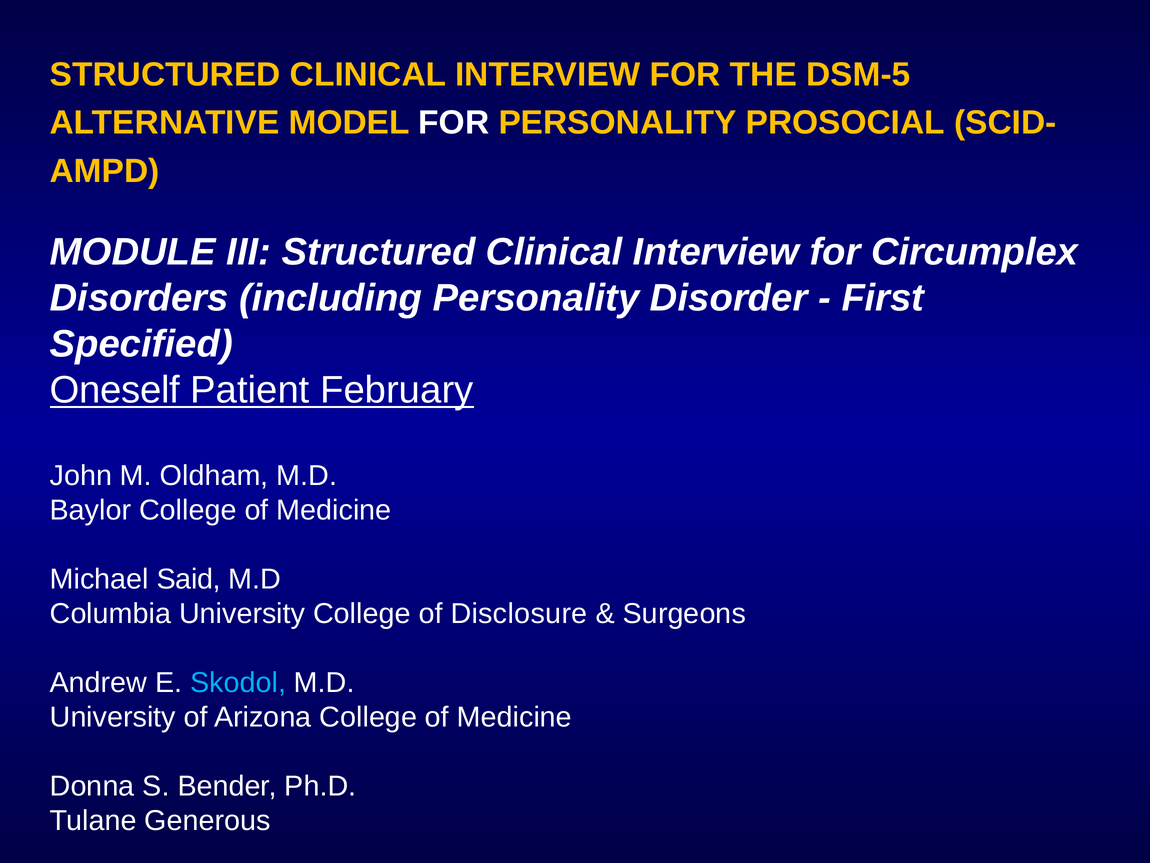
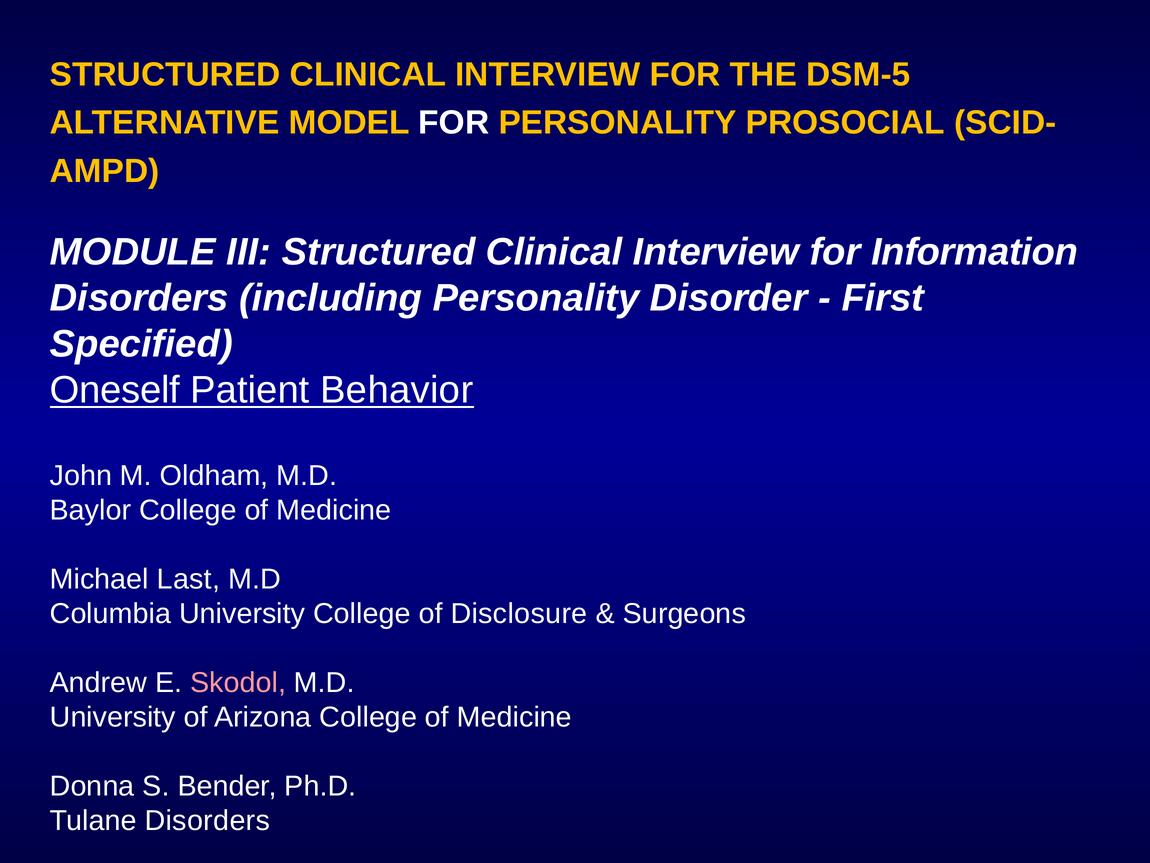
Circumplex: Circumplex -> Information (975, 252)
February: February -> Behavior (397, 390)
Said: Said -> Last (188, 579)
Skodol colour: light blue -> pink (238, 682)
Tulane Generous: Generous -> Disorders (207, 820)
